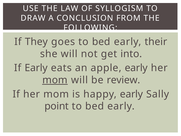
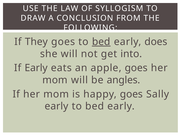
bed underline: none -> present (101, 42)
their: their -> does (156, 42)
apple early: early -> goes (136, 68)
mom underline: present -> none (55, 80)
review: review -> angles (123, 80)
happy early: early -> goes (131, 94)
point: point -> early (57, 106)
